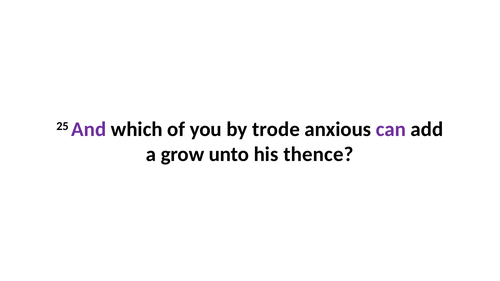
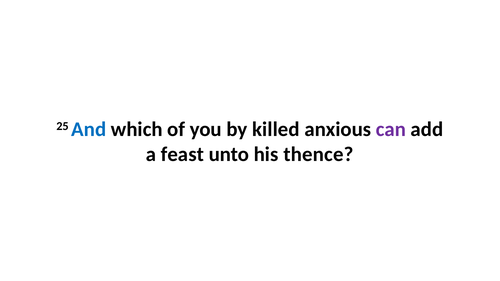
And colour: purple -> blue (89, 130)
trode: trode -> killed (276, 130)
grow: grow -> feast (182, 155)
